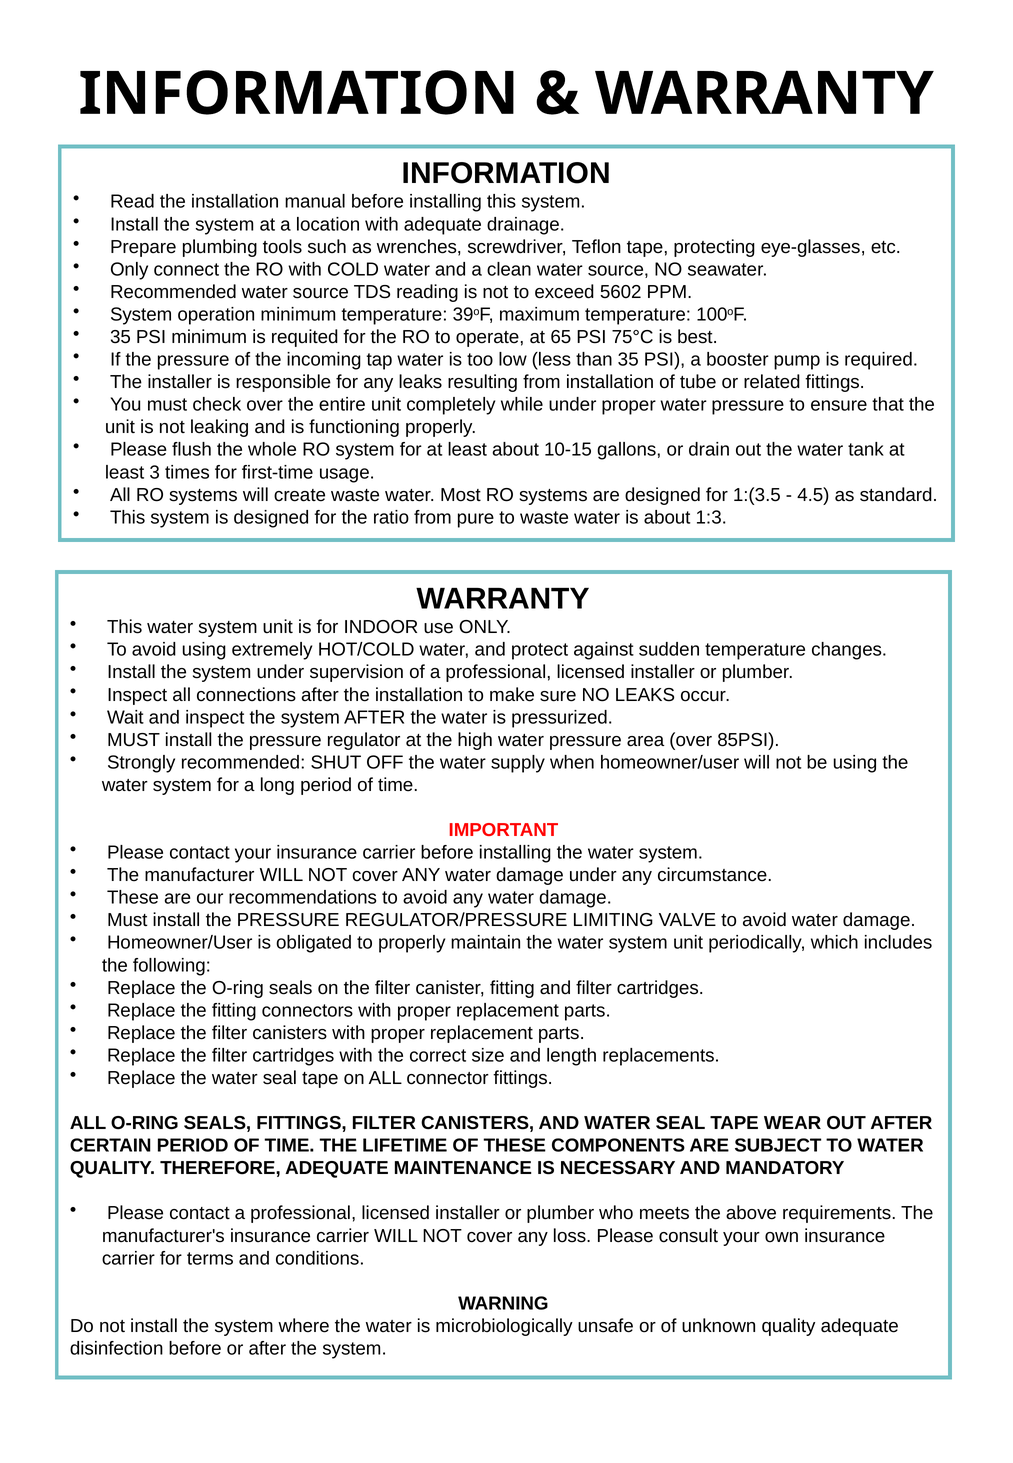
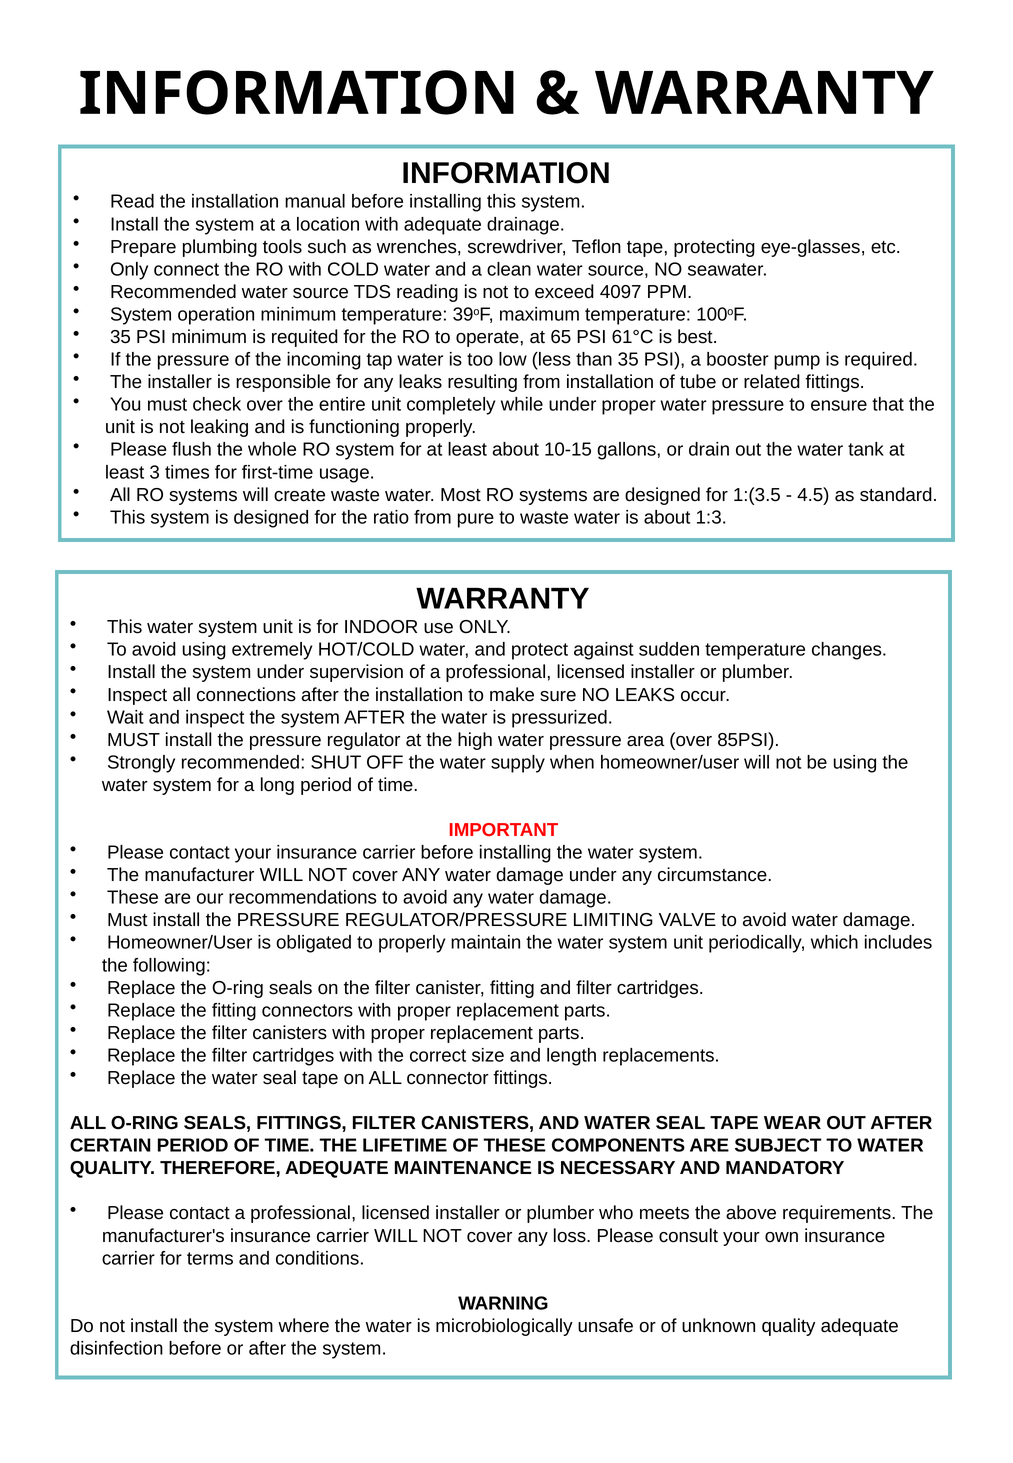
5602: 5602 -> 4097 (621, 292)
75°C: 75°C -> 61°C (633, 337)
